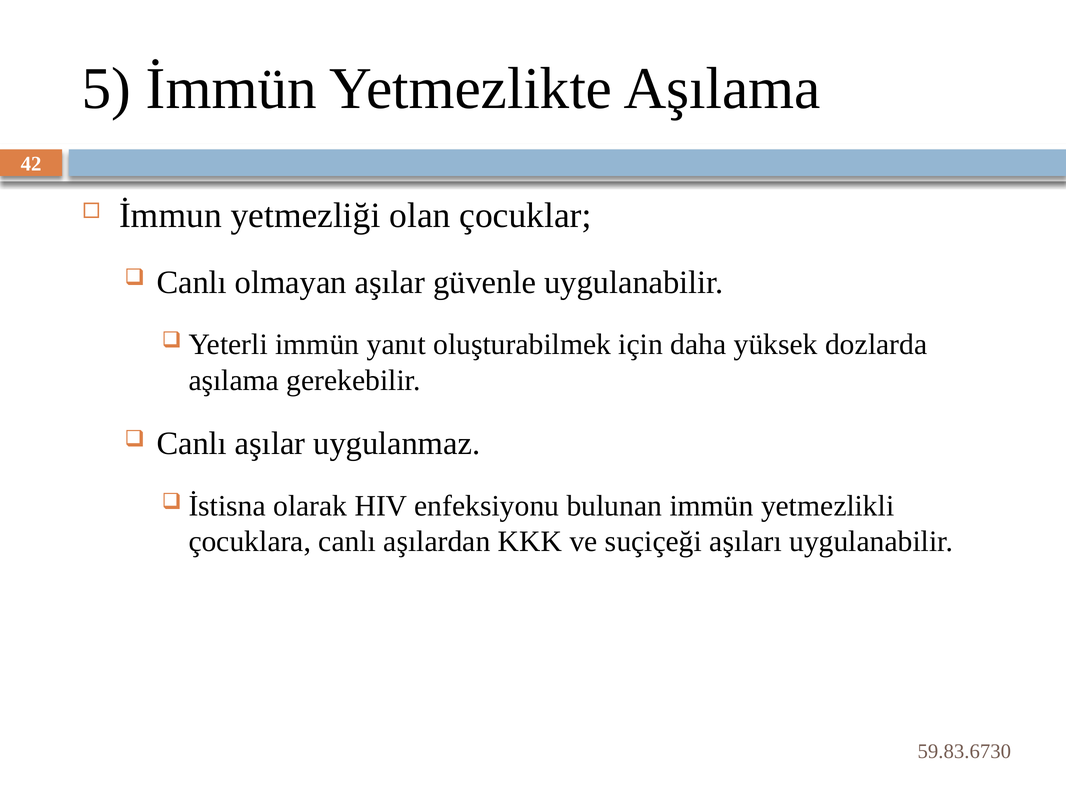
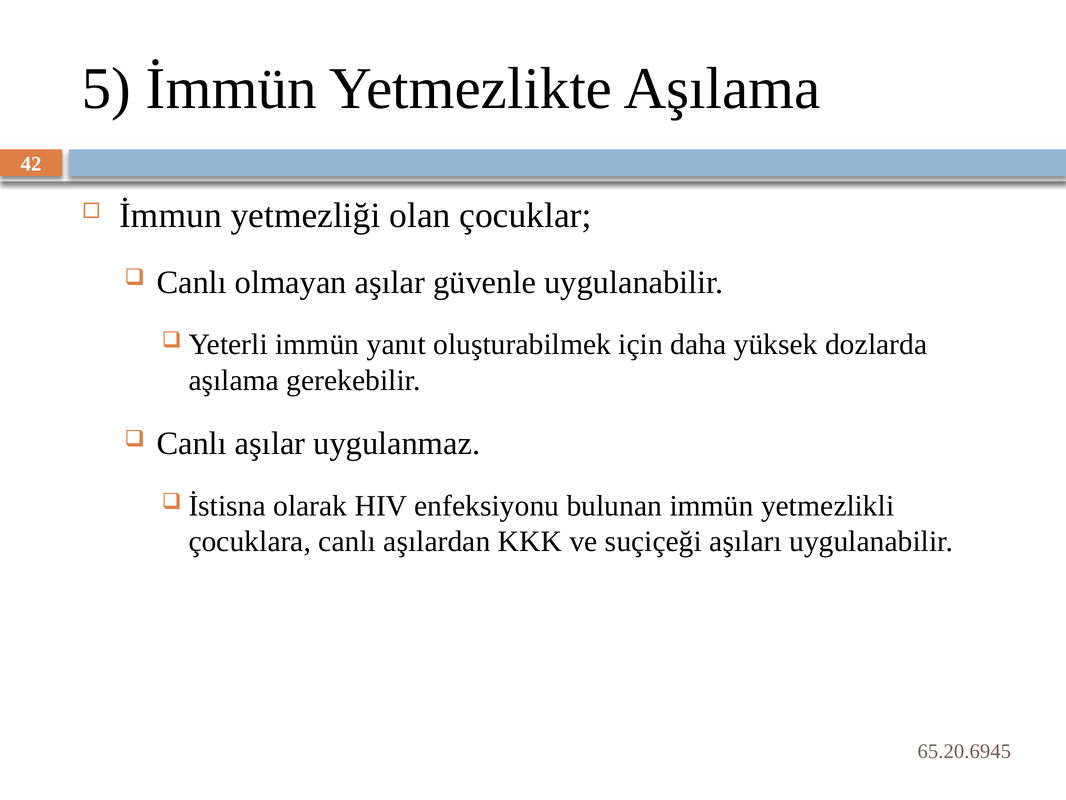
59.83.6730: 59.83.6730 -> 65.20.6945 (964, 751)
